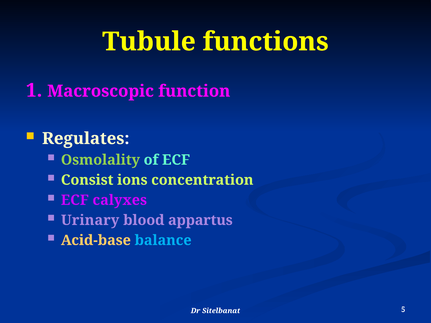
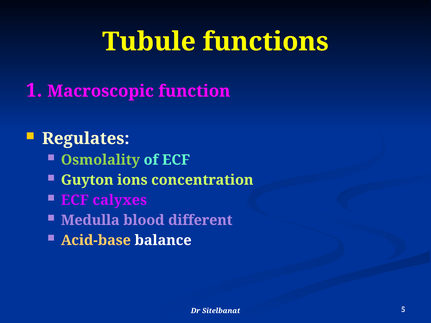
Consist: Consist -> Guyton (87, 180)
Urinary: Urinary -> Medulla (90, 220)
appartus: appartus -> different (200, 220)
balance colour: light blue -> white (163, 240)
